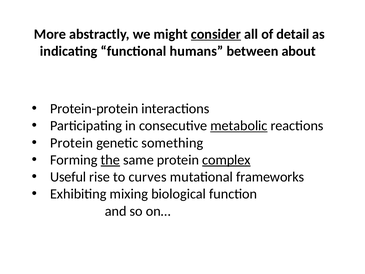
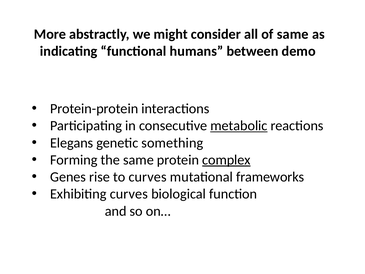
consider underline: present -> none (216, 34)
of detail: detail -> same (293, 34)
about: about -> demo (299, 51)
Protein: Protein -> Elegans (72, 143)
the underline: present -> none (110, 160)
Useful: Useful -> Genes (68, 177)
Exhibiting mixing: mixing -> curves (129, 194)
